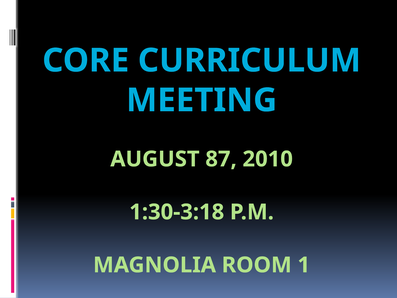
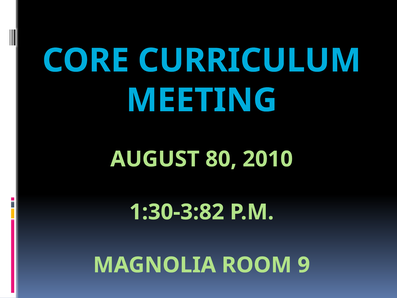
87: 87 -> 80 (221, 159)
1:30-3:18: 1:30-3:18 -> 1:30-3:82 (177, 212)
1: 1 -> 9 (304, 265)
